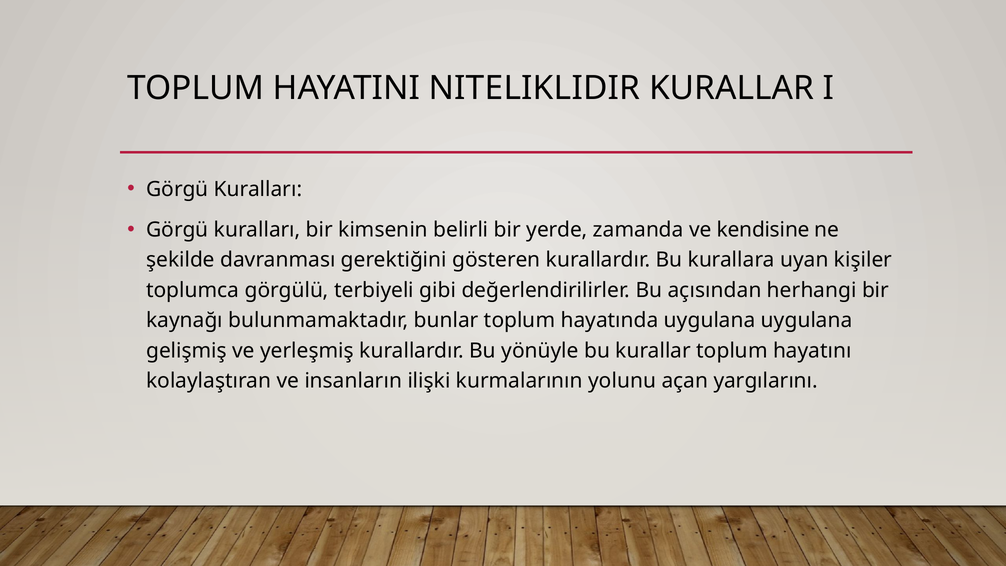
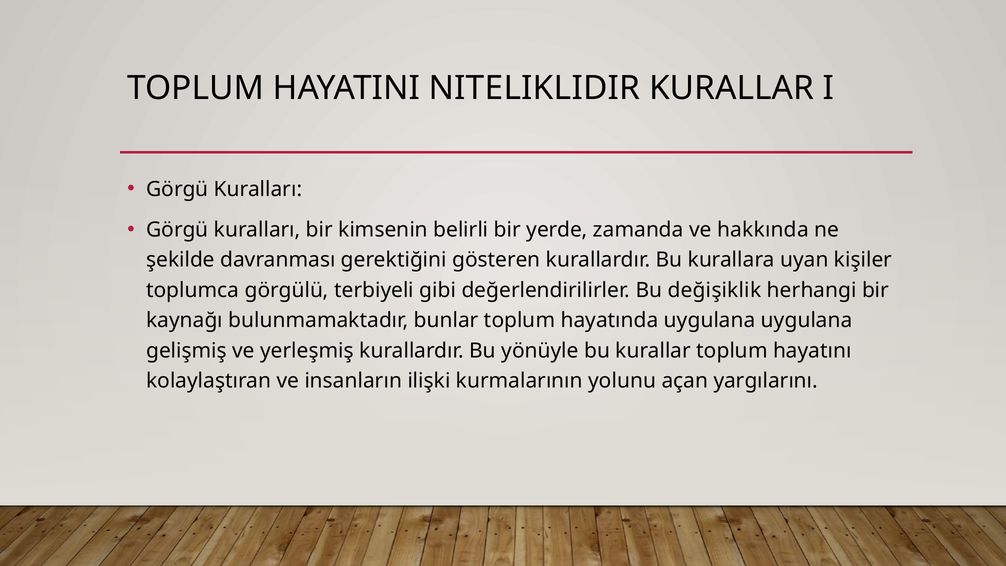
kendisine: kendisine -> hakkında (763, 230)
açısından: açısından -> değişiklik (714, 290)
